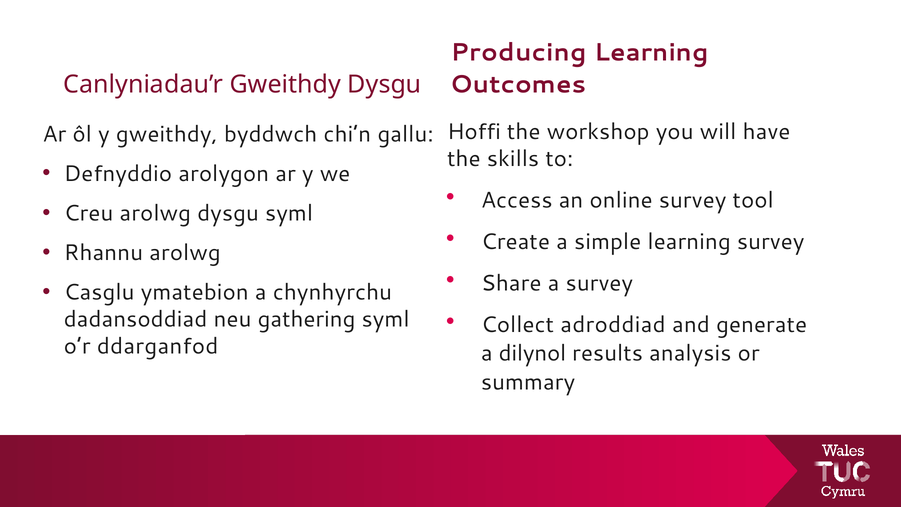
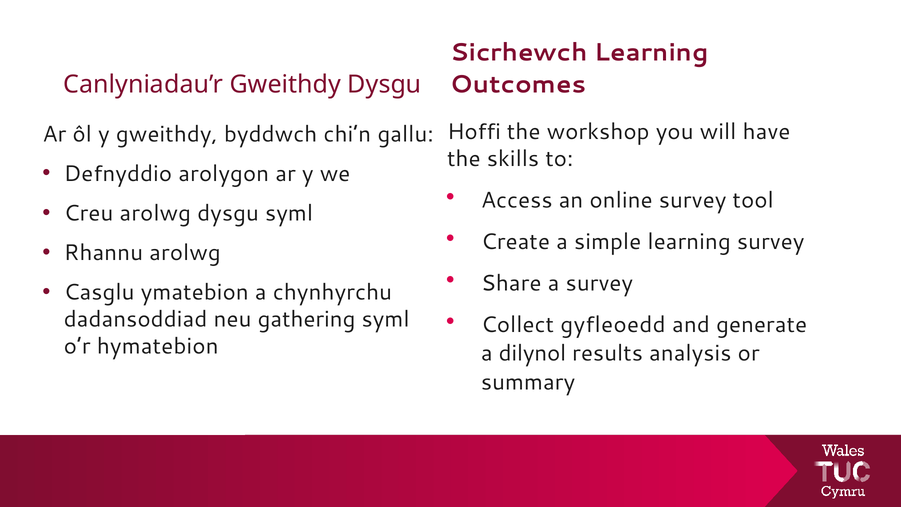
Producing: Producing -> Sicrhewch (519, 52)
adroddiad: adroddiad -> gyfleoedd (613, 324)
ddarganfod: ddarganfod -> hymatebion (158, 346)
